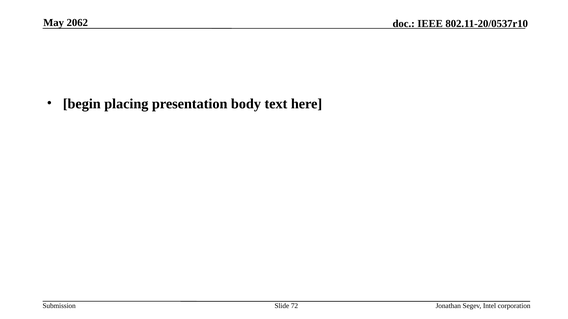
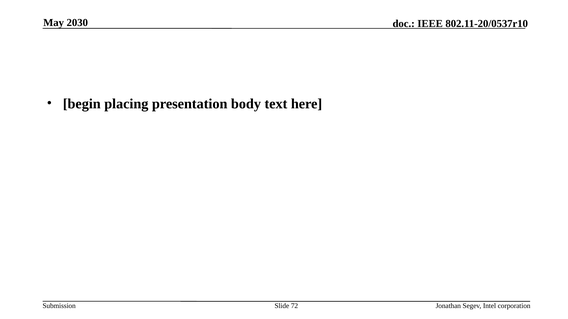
2062: 2062 -> 2030 (77, 23)
